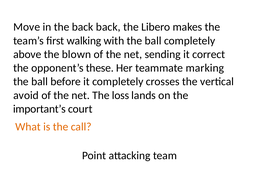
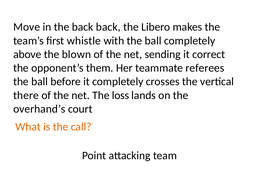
walking: walking -> whistle (84, 41)
these: these -> them (100, 68)
marking: marking -> referees (205, 68)
avoid: avoid -> there (26, 95)
important’s: important’s -> overhand’s (39, 109)
